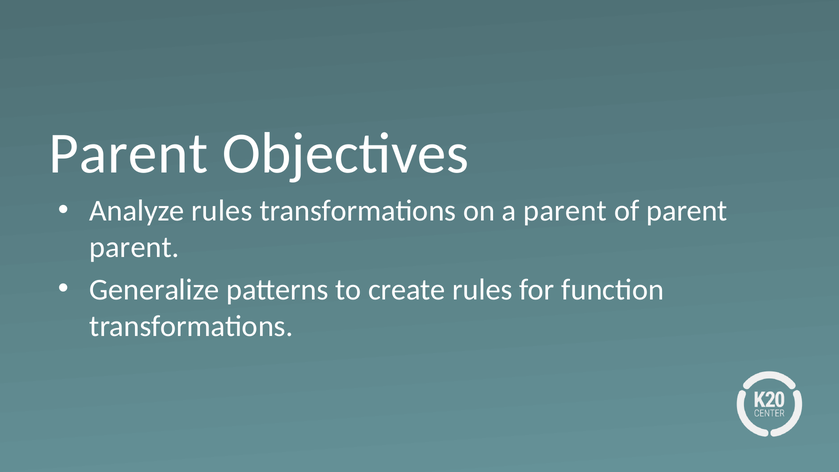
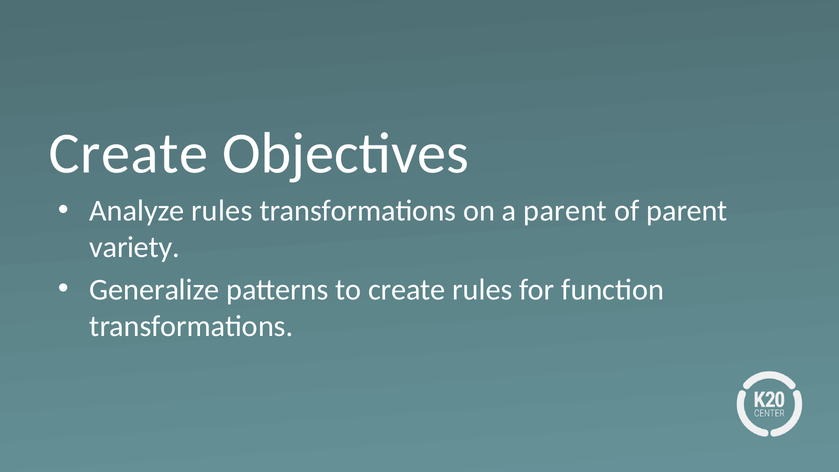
Parent: Parent -> Create (129, 153)
parent: parent -> variety (135, 247)
